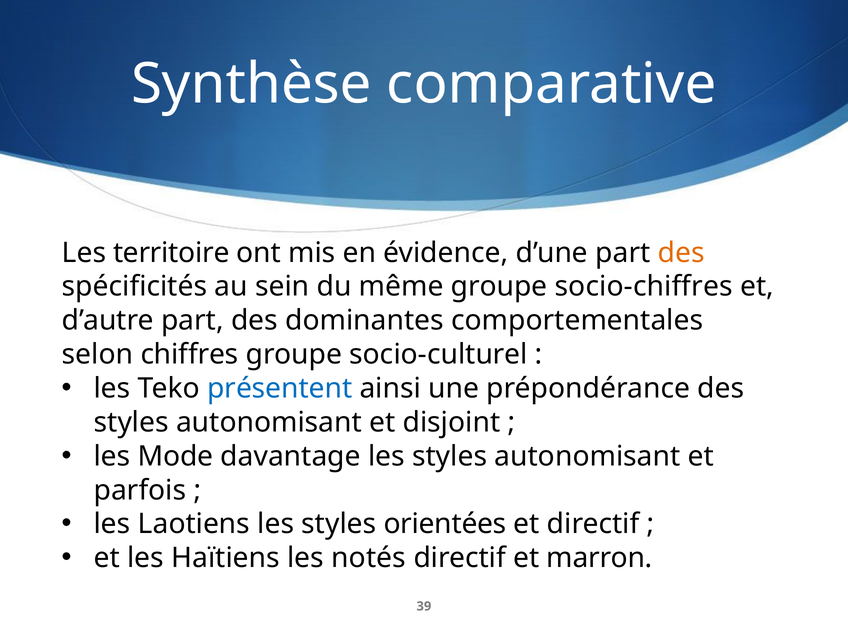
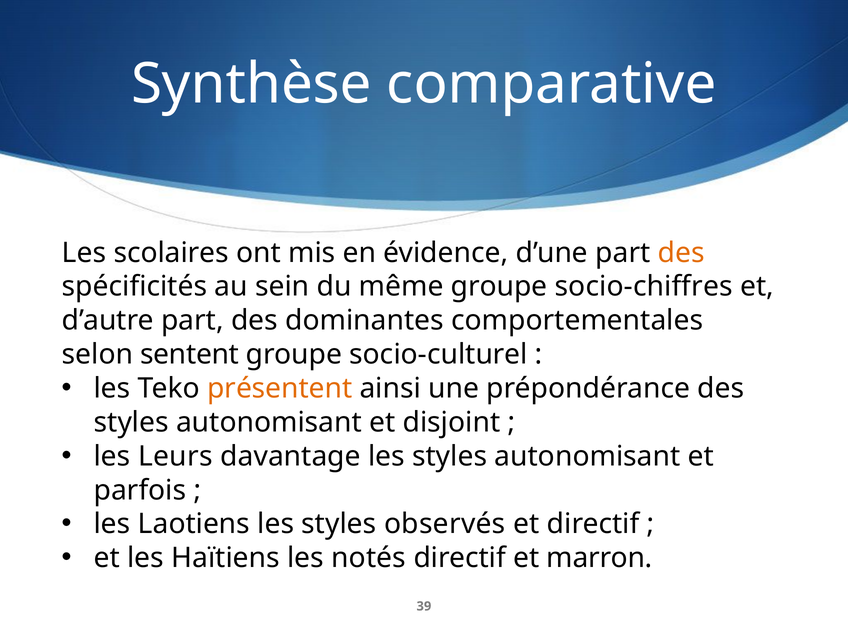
territoire: territoire -> scolaires (171, 253)
chiffres: chiffres -> sentent (190, 355)
présentent colour: blue -> orange (280, 388)
Mode: Mode -> Leurs (175, 456)
orientées: orientées -> observés (445, 524)
